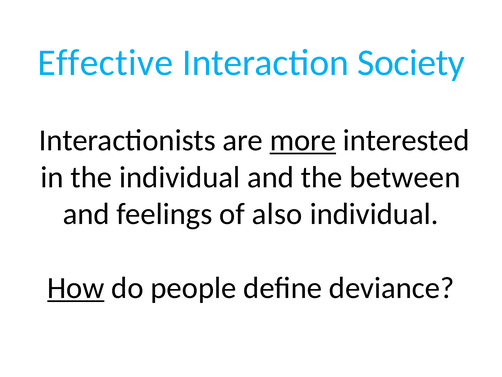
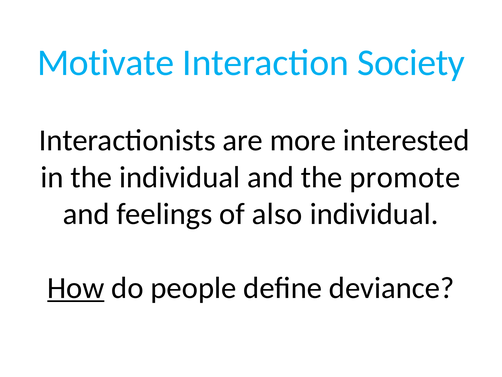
Effective: Effective -> Motivate (106, 63)
more underline: present -> none (303, 140)
between: between -> promote (405, 177)
